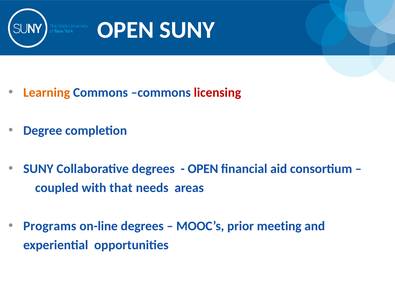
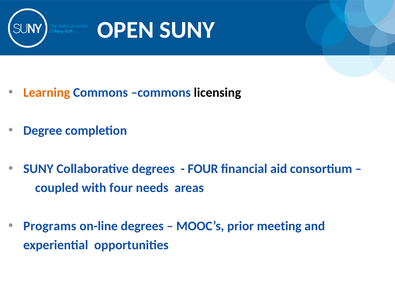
licensing colour: red -> black (217, 93)
OPEN: OPEN -> FOUR (203, 169)
with that: that -> four (121, 188)
